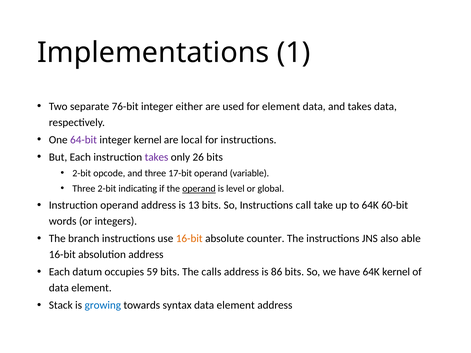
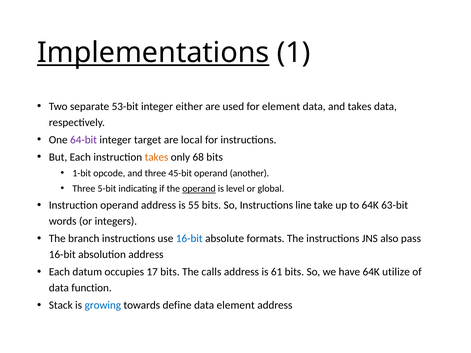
Implementations underline: none -> present (153, 53)
76-bit: 76-bit -> 53-bit (125, 107)
integer kernel: kernel -> target (148, 140)
takes colour: purple -> orange (157, 157)
26: 26 -> 68 (198, 157)
2-bit: 2-bit -> 1-bit (82, 173)
17-bit: 17-bit -> 45-bit (180, 173)
variable: variable -> another (249, 173)
Three 2-bit: 2-bit -> 5-bit (107, 189)
13: 13 -> 55 (194, 205)
call: call -> line (303, 205)
60-bit: 60-bit -> 63-bit (395, 205)
16-bit colour: orange -> blue (189, 239)
counter: counter -> formats (266, 239)
able: able -> pass (411, 239)
59: 59 -> 17 (152, 272)
86: 86 -> 61 (277, 272)
64K kernel: kernel -> utilize (396, 272)
element: element -> function (92, 288)
syntax: syntax -> define (177, 306)
